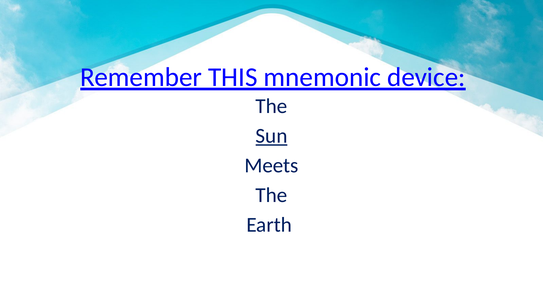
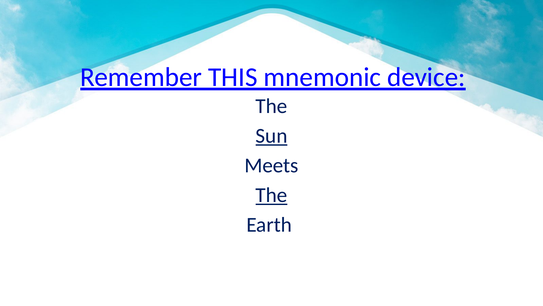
The underline: none -> present (272, 195)
